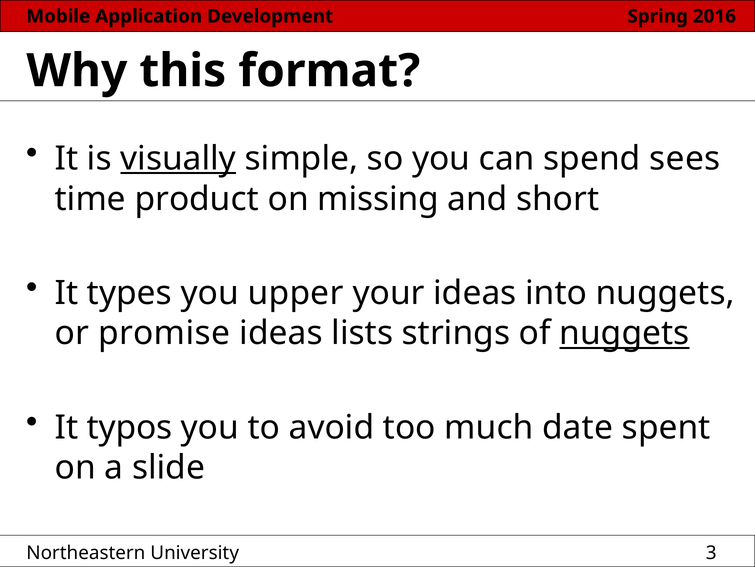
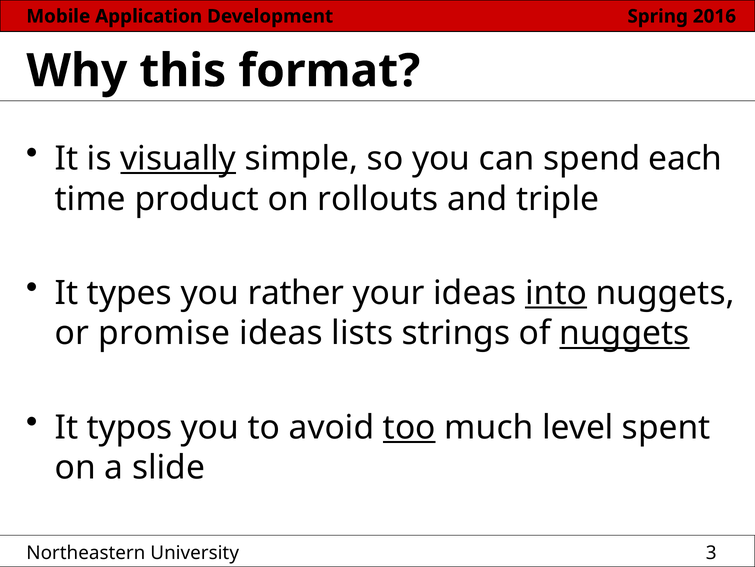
sees: sees -> each (685, 158)
missing: missing -> rollouts (378, 199)
short: short -> triple (558, 199)
upper: upper -> rather (296, 293)
into underline: none -> present (556, 293)
too underline: none -> present (409, 427)
date: date -> level (578, 427)
